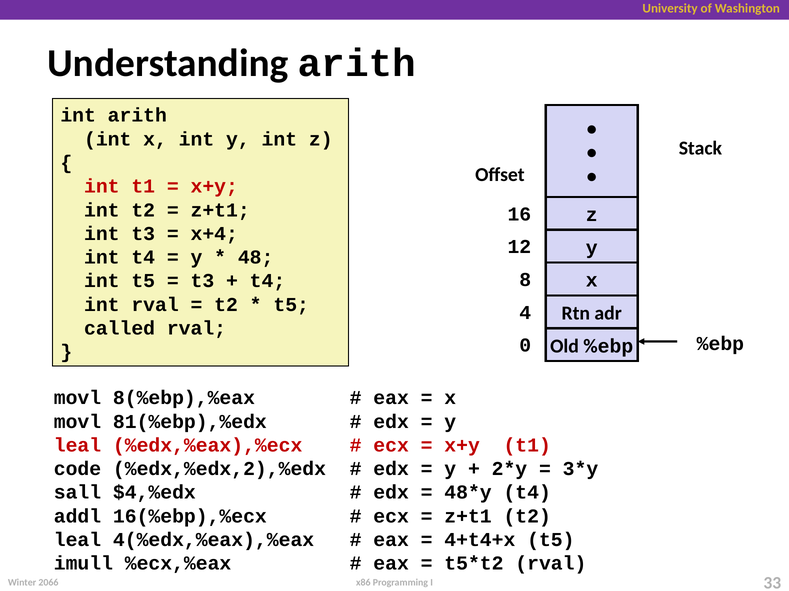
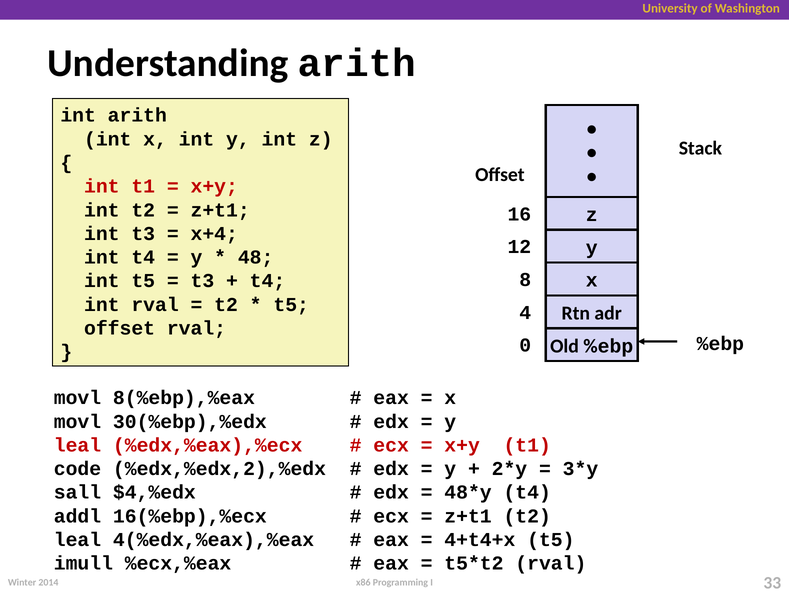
called: called -> offset (120, 329)
81(%ebp),%edx: 81(%ebp),%edx -> 30(%ebp),%edx (190, 422)
2066: 2066 -> 2014 (48, 583)
